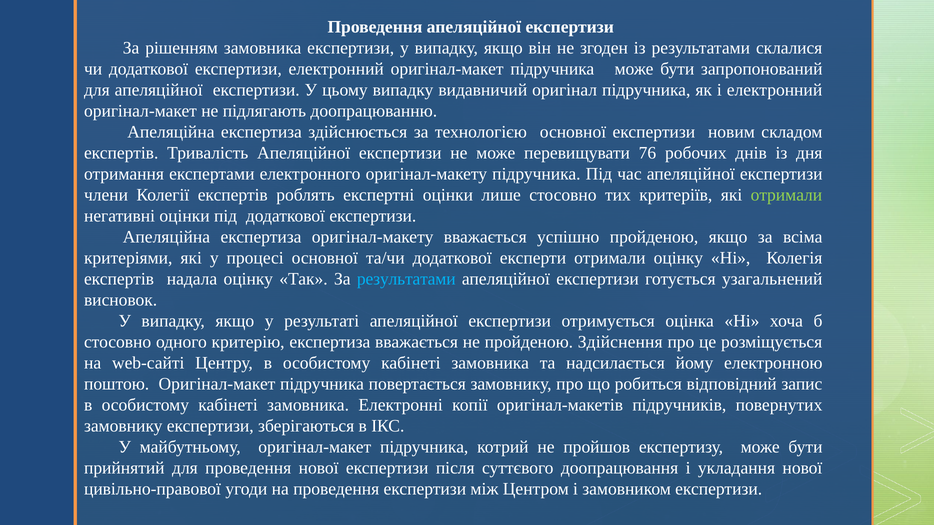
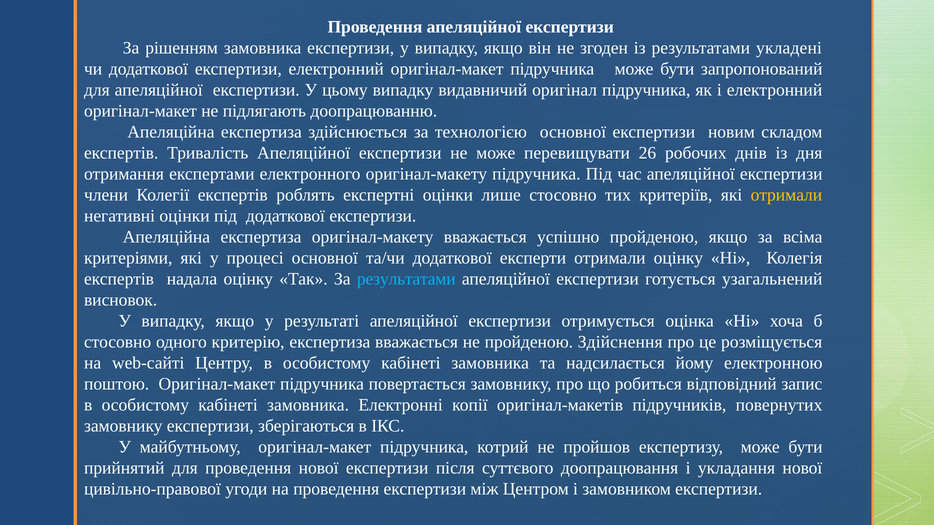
склалися: склалися -> укладені (789, 48)
76: 76 -> 26 (647, 153)
отримали colour: light green -> yellow (786, 195)
